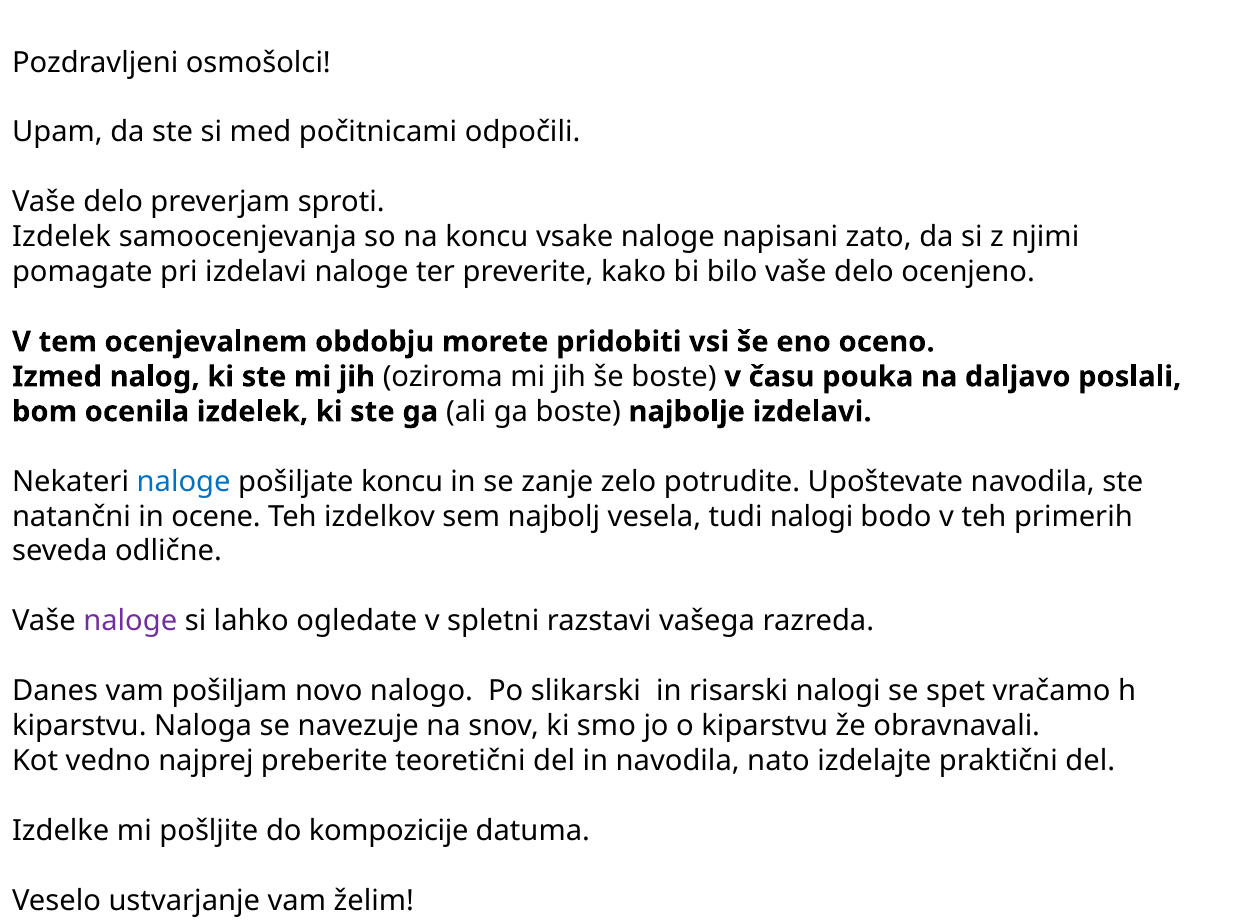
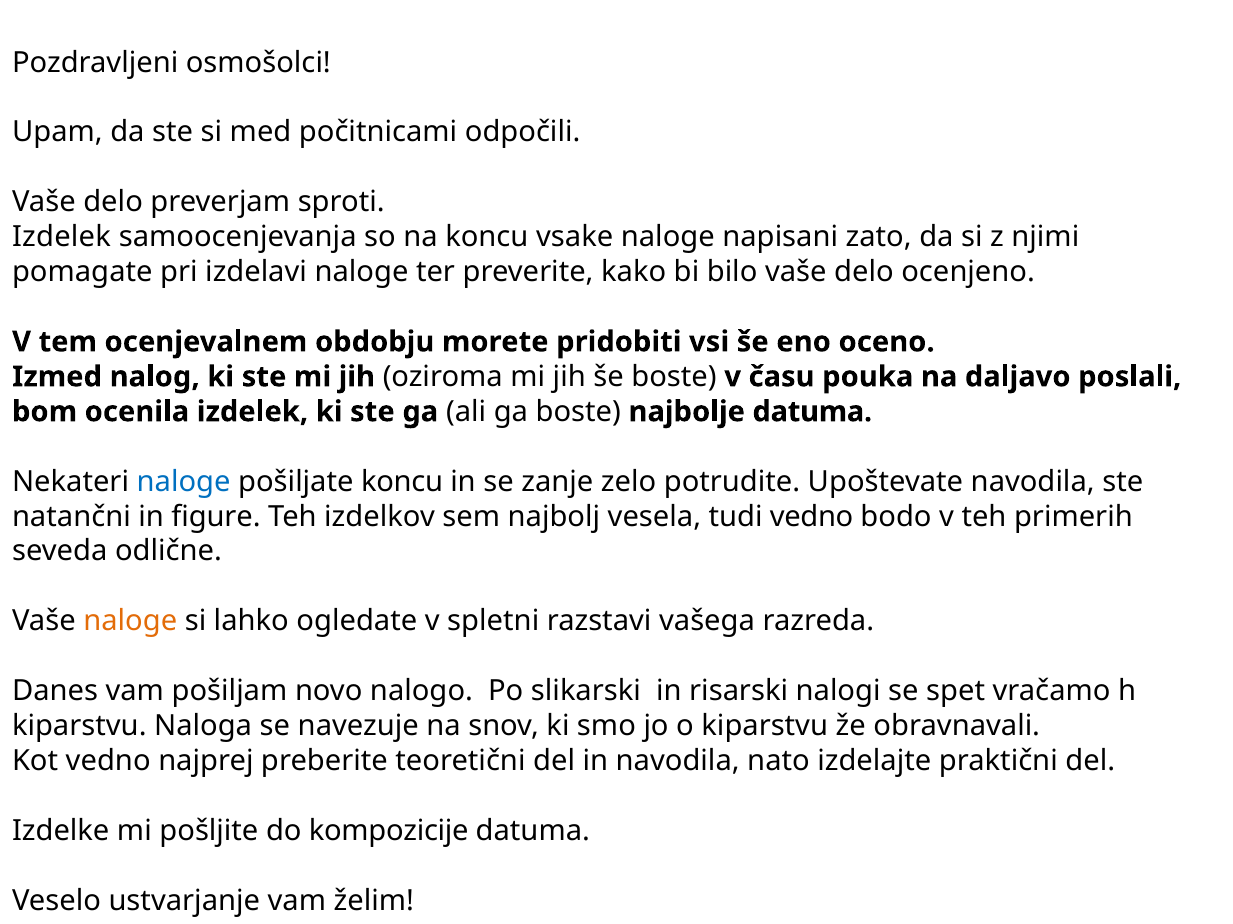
najbolje izdelavi: izdelavi -> datuma (812, 412)
ocene: ocene -> figure (216, 517)
tudi nalogi: nalogi -> vedno (812, 517)
naloge colour: purple -> orange (130, 622)
